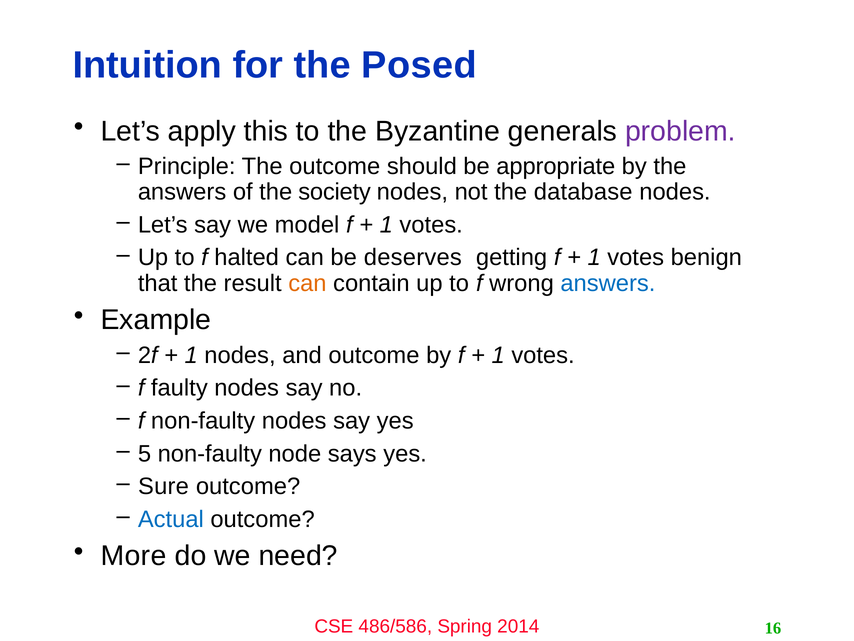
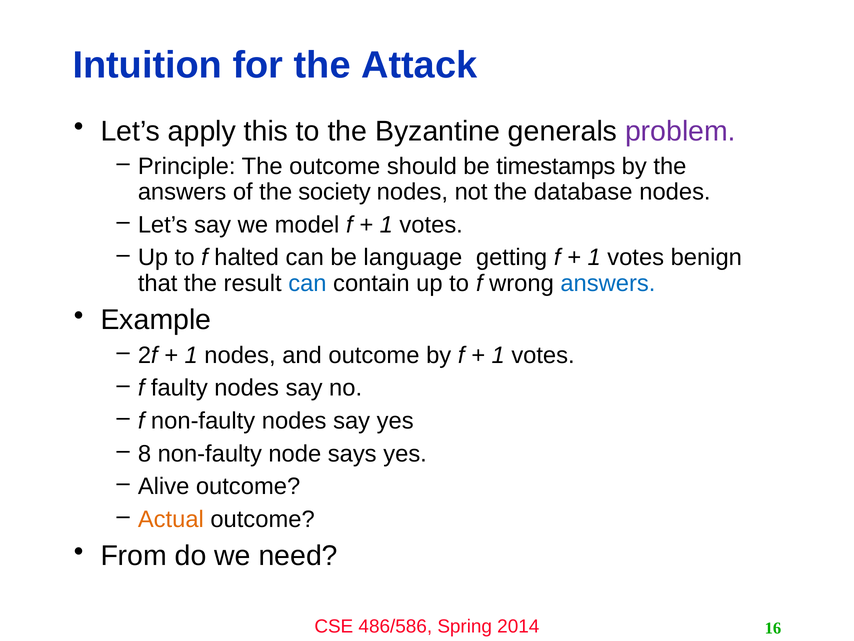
Posed: Posed -> Attack (419, 65)
appropriate: appropriate -> timestamps (556, 166)
deserves: deserves -> language (413, 257)
can colour: orange -> blue (307, 283)
5: 5 -> 8 (144, 453)
Sure: Sure -> Alive (164, 486)
Actual colour: blue -> orange (171, 519)
More: More -> From (134, 556)
